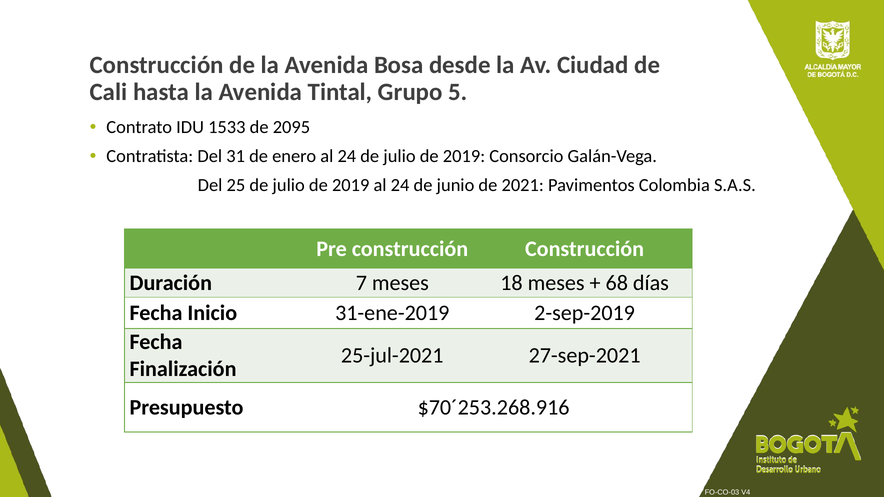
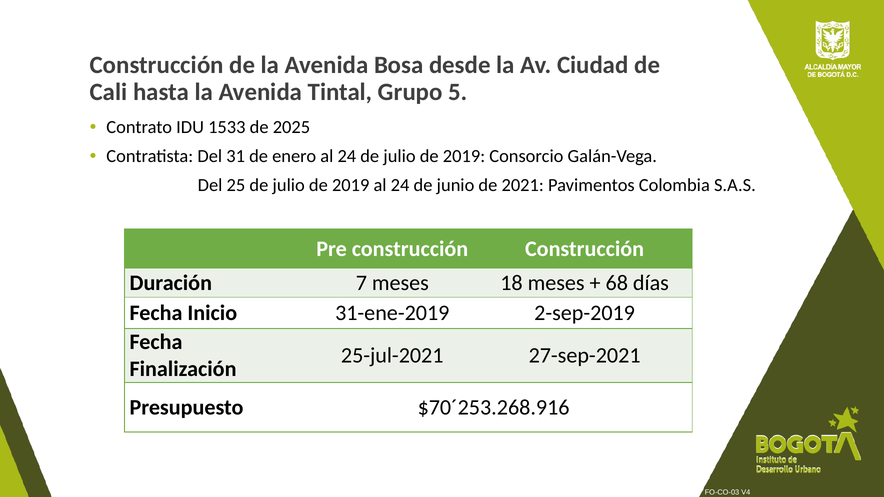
2095: 2095 -> 2025 (291, 127)
